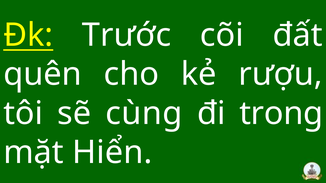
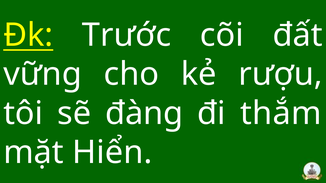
quên: quên -> vững (43, 74)
cùng: cùng -> đàng (144, 114)
trong: trong -> thắm (281, 114)
